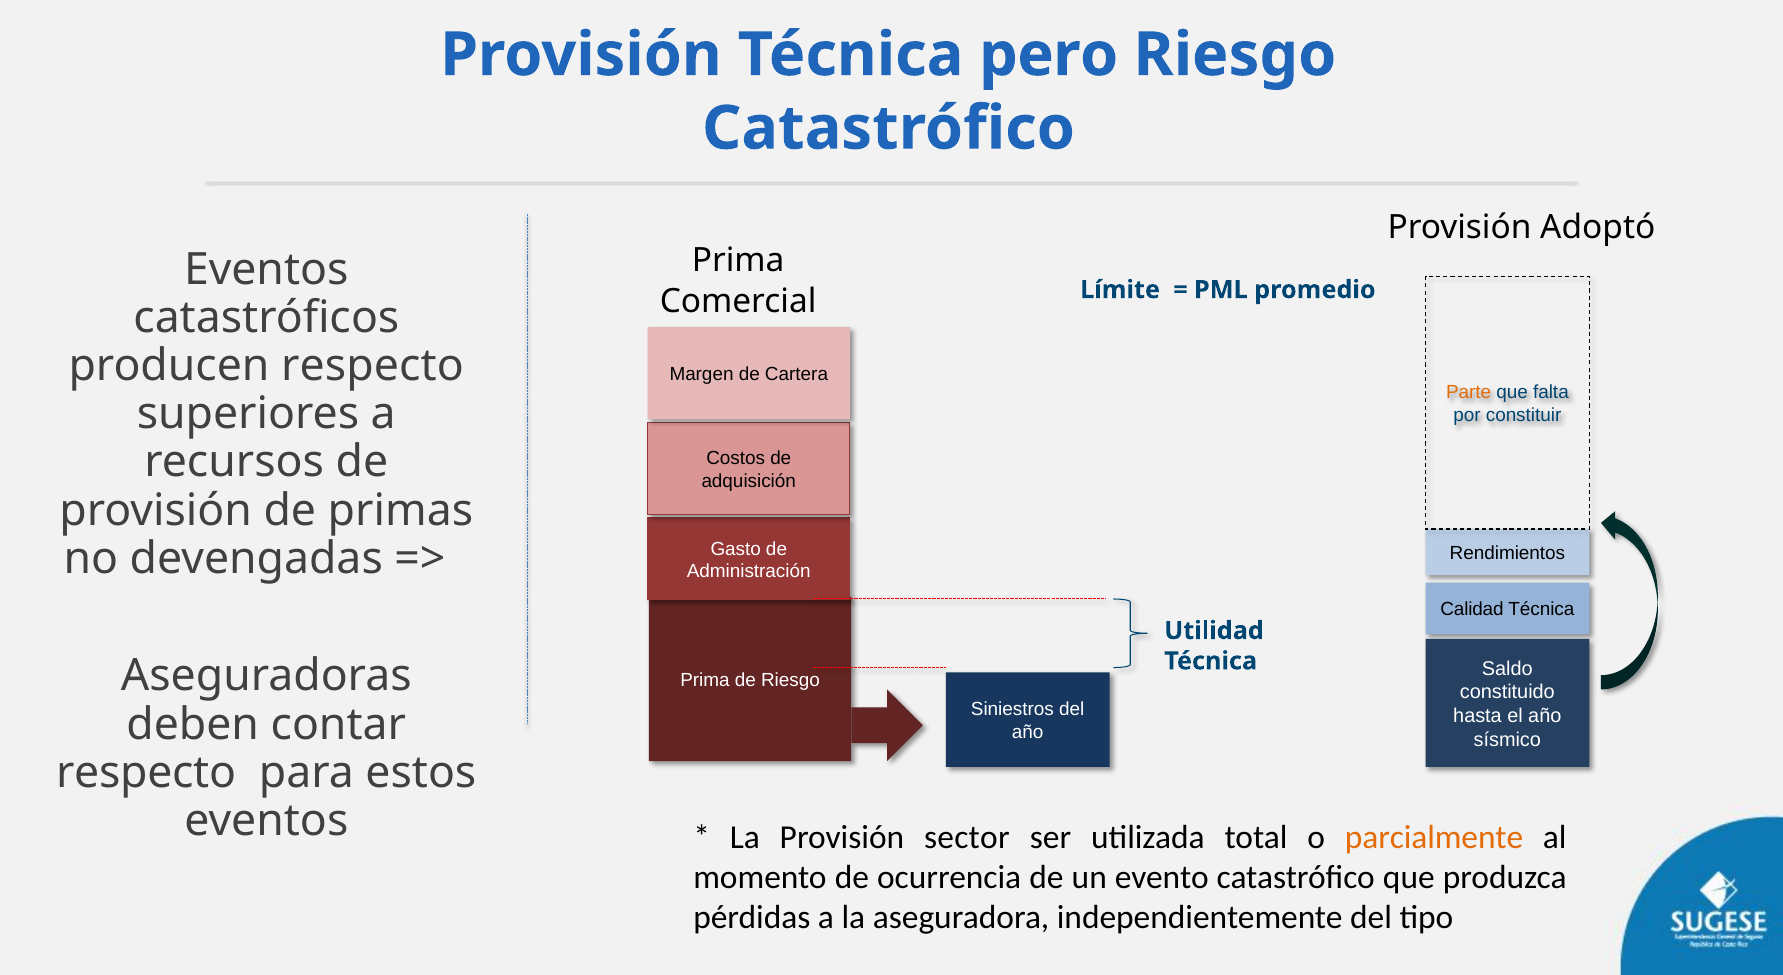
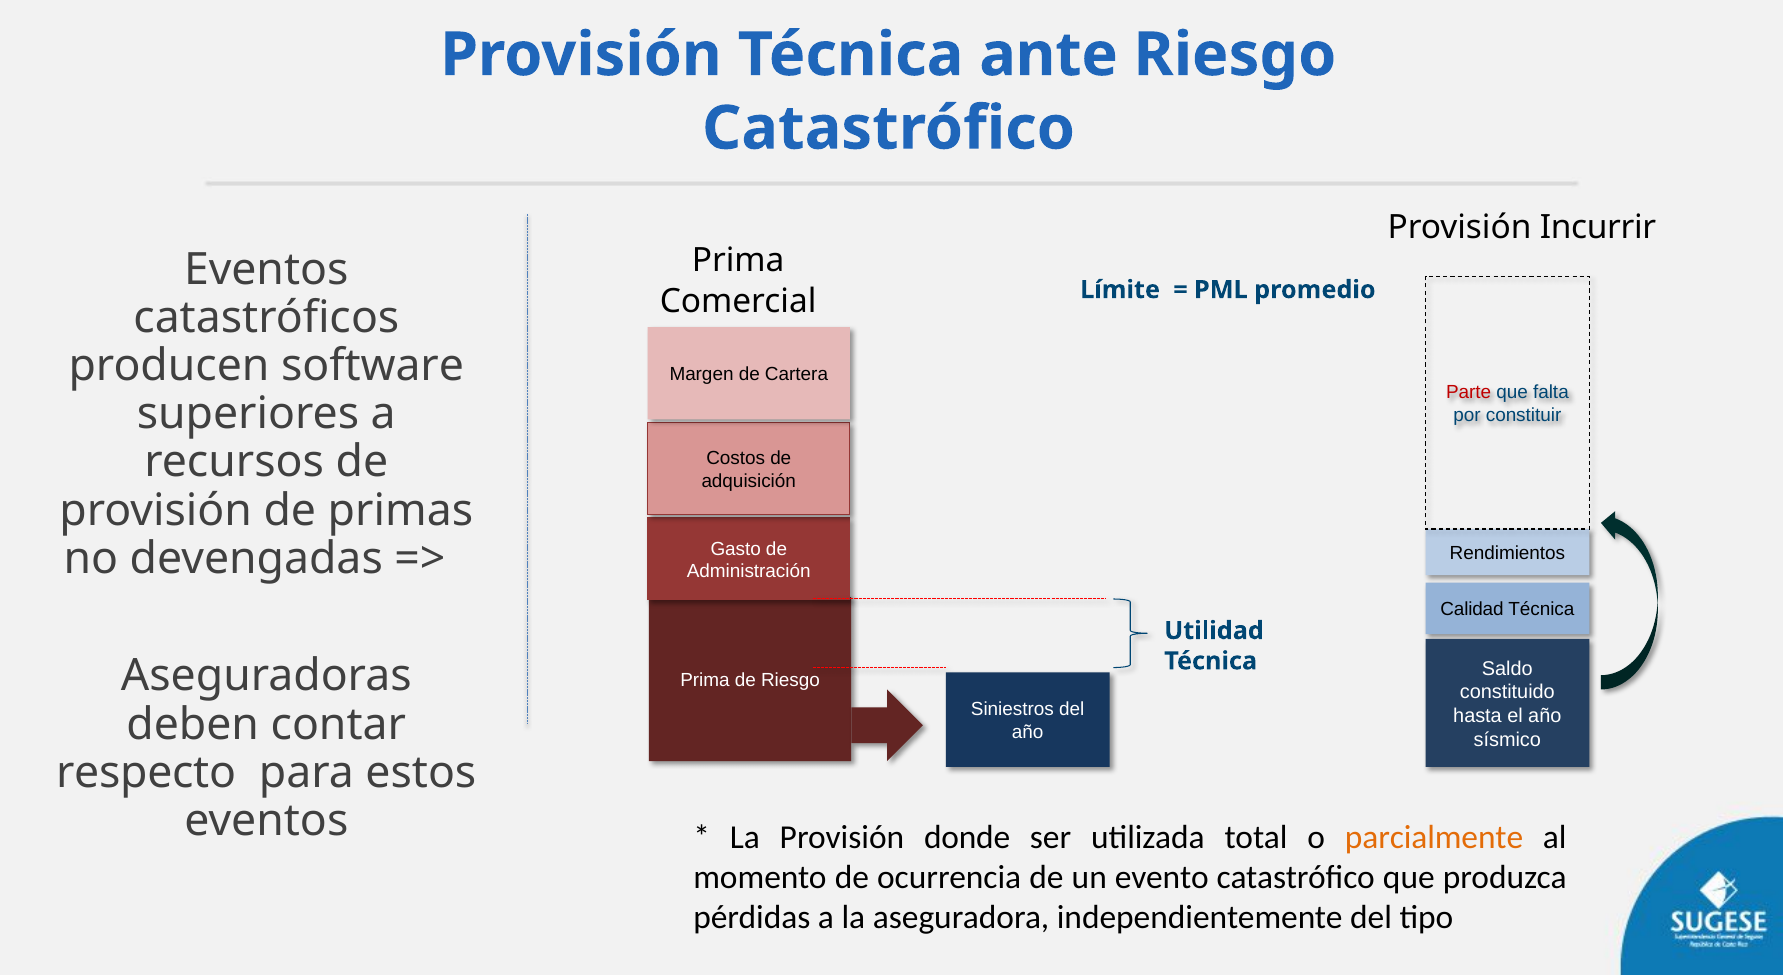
pero: pero -> ante (1049, 55)
Adoptó: Adoptó -> Incurrir (1598, 228)
producen respecto: respecto -> software (373, 366)
Parte colour: orange -> red (1469, 393)
sector: sector -> donde (967, 838)
